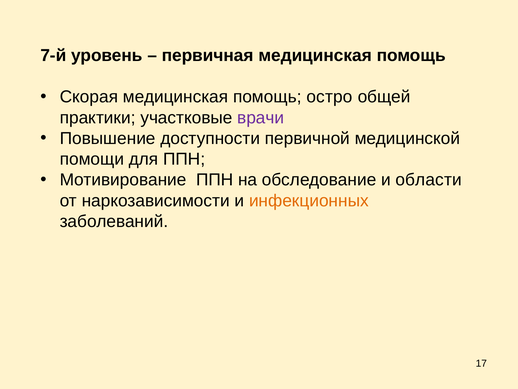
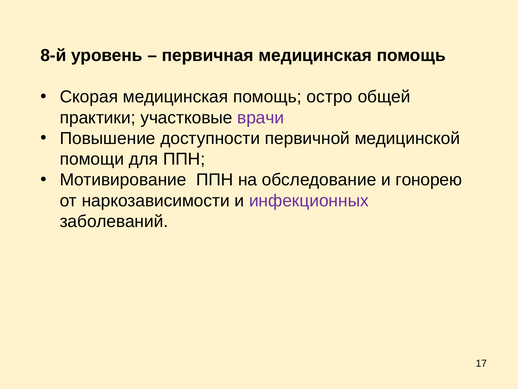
7-й: 7-й -> 8-й (53, 55)
области: области -> гонорею (429, 180)
инфекционных colour: orange -> purple (309, 200)
